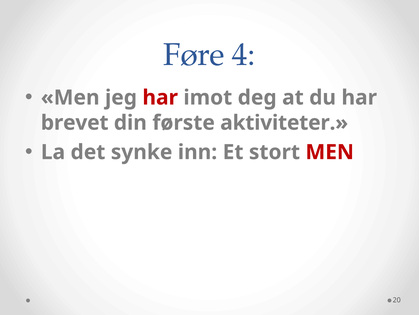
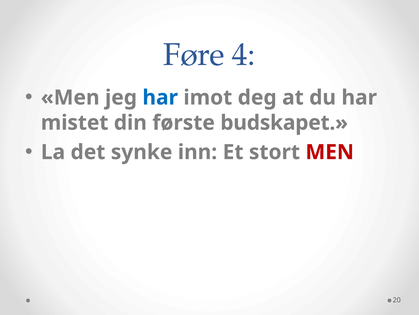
har colour: red -> blue (160, 97)
brevet: brevet -> mistet (75, 122)
aktiviteter: aktiviteter -> budskapet (284, 122)
